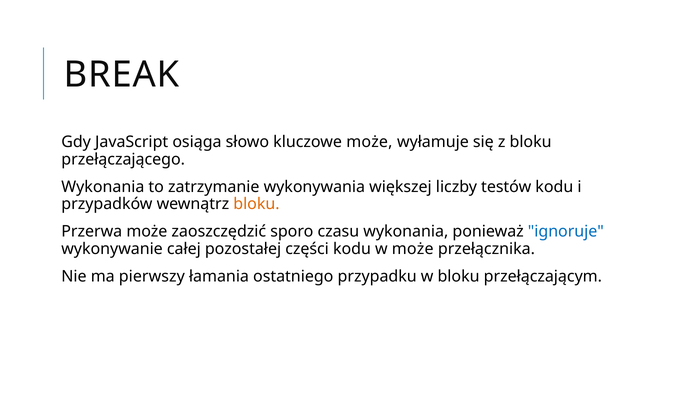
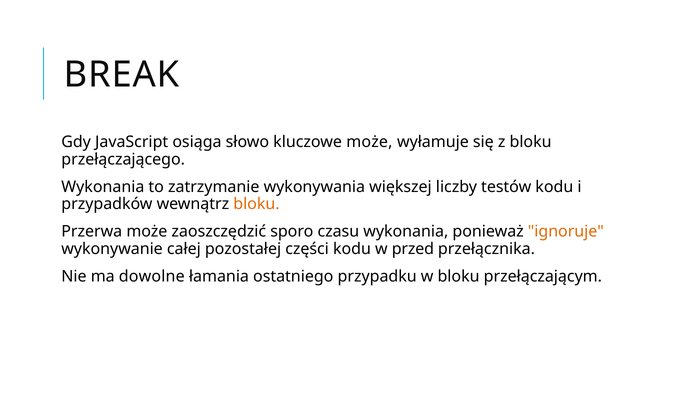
ignoruje colour: blue -> orange (566, 232)
w może: może -> przed (413, 249)
pierwszy: pierwszy -> dowolne (152, 276)
